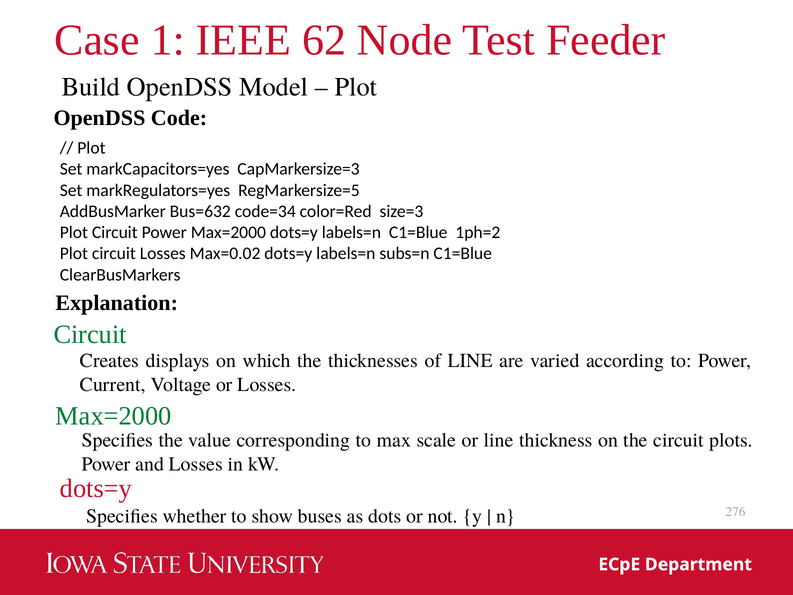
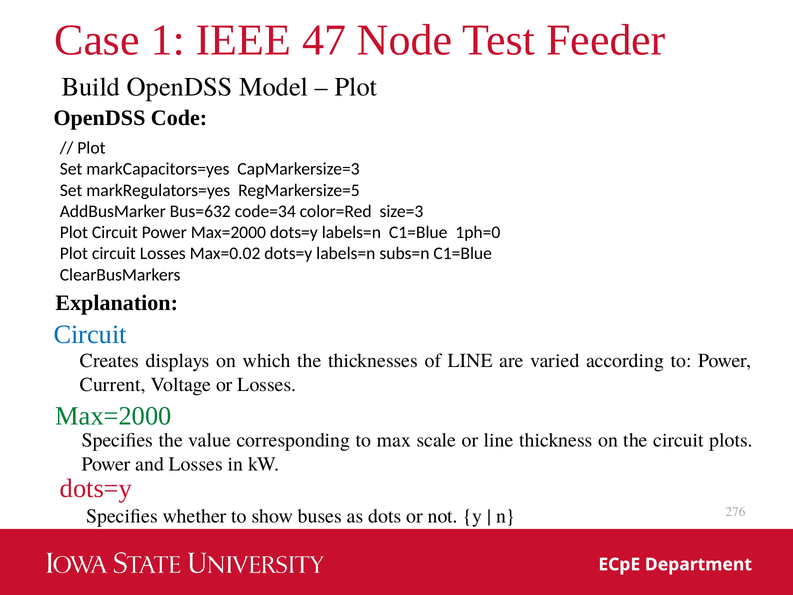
62: 62 -> 47 (324, 40)
1ph=2: 1ph=2 -> 1ph=0 (478, 232)
Circuit colour: green -> blue (90, 335)
